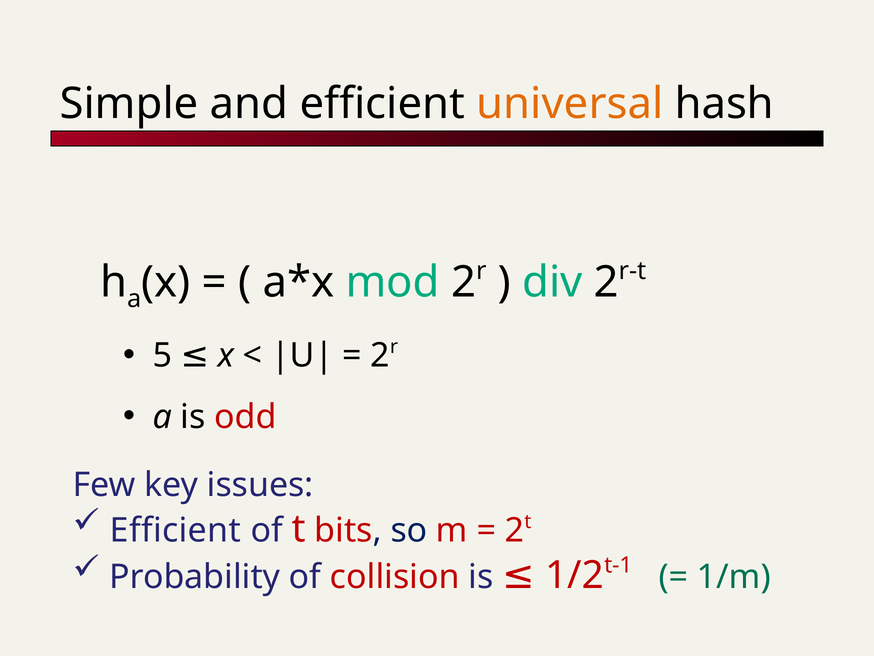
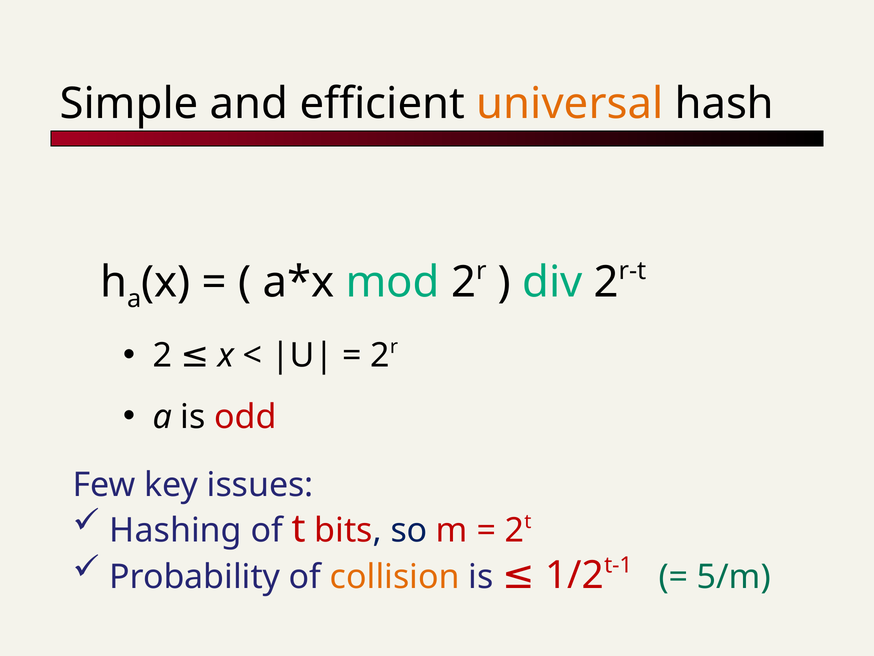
5: 5 -> 2 (162, 355)
Efficient: Efficient -> Hashing (176, 530)
collision colour: red -> orange (395, 577)
1/m: 1/m -> 5/m (734, 577)
